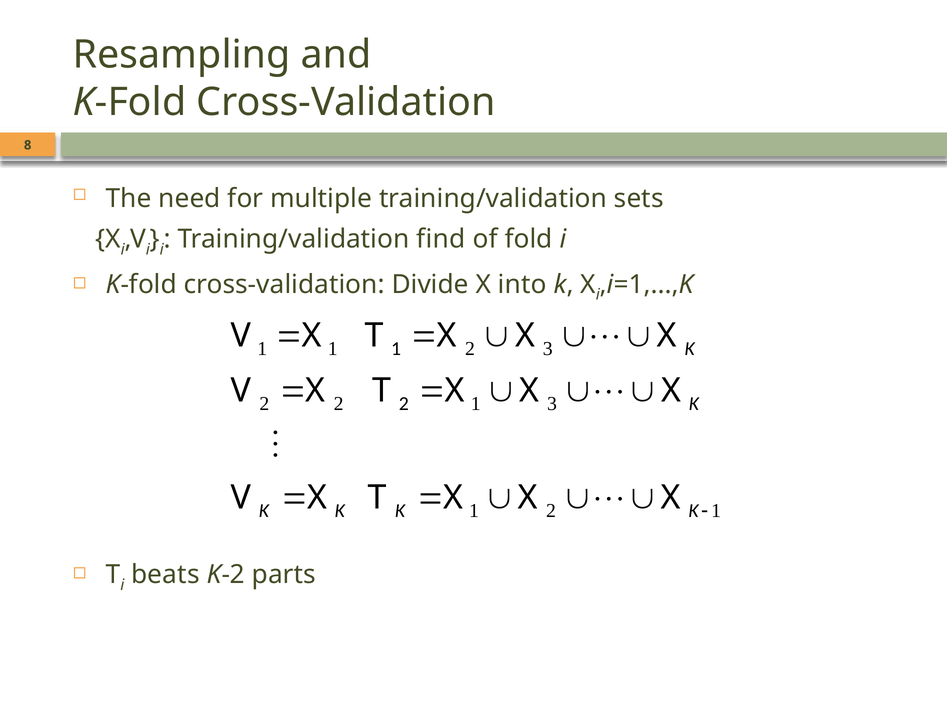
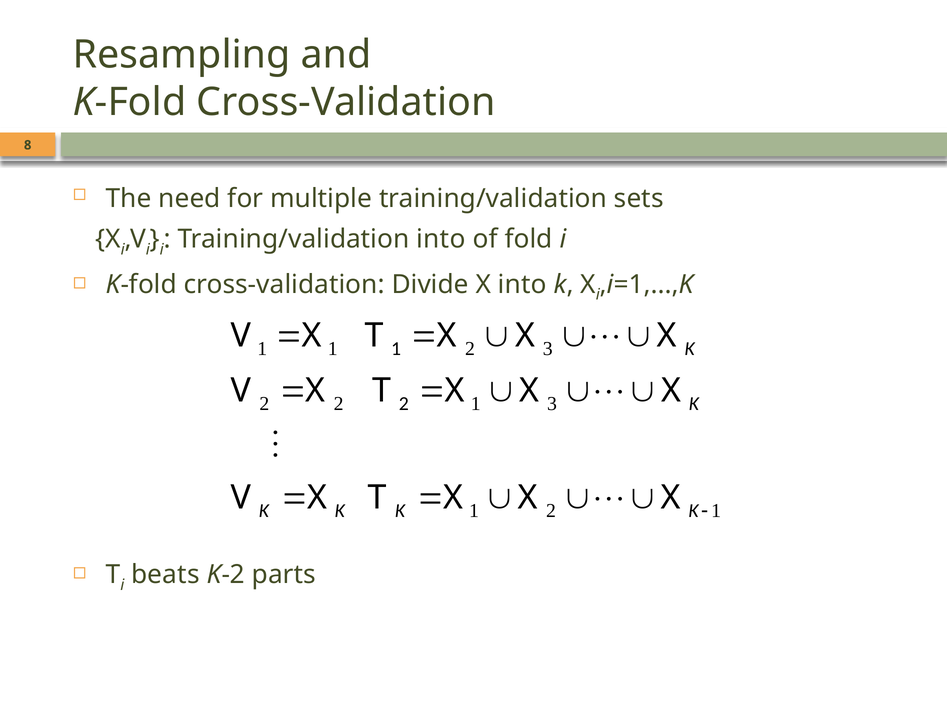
Training/validation find: find -> into (441, 239)
